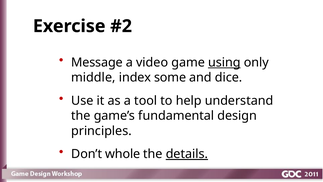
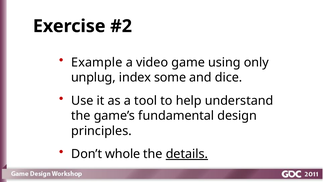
Message: Message -> Example (97, 62)
using underline: present -> none (224, 62)
middle: middle -> unplug (93, 77)
